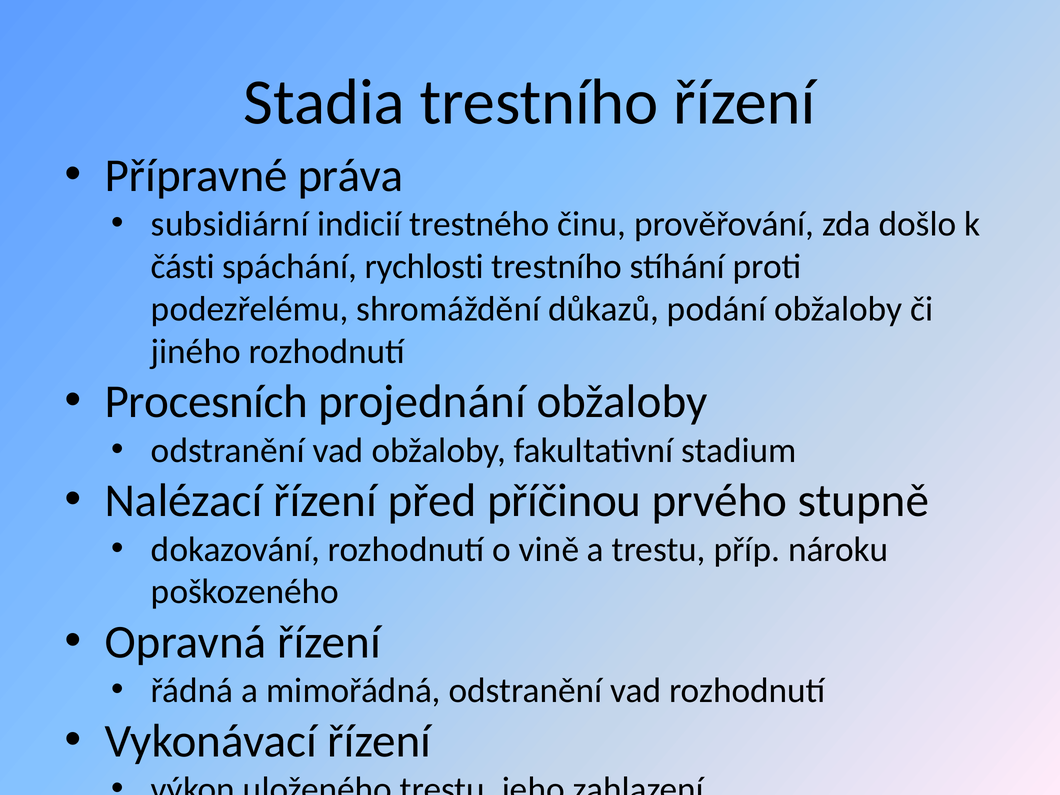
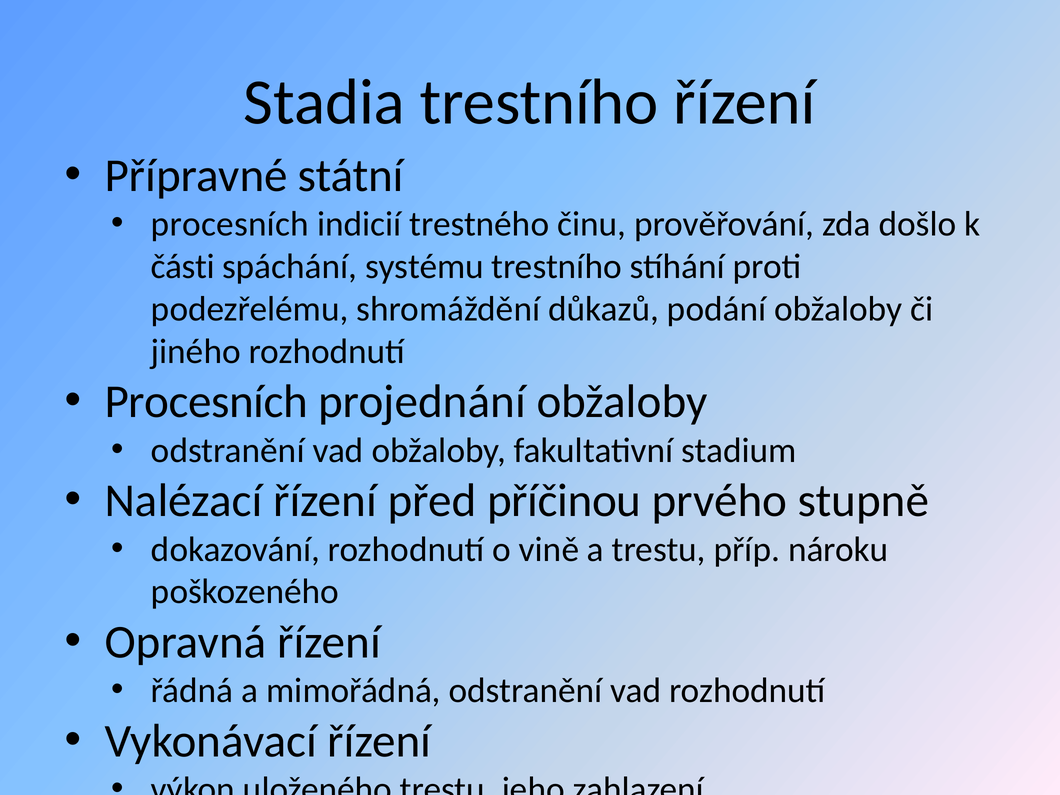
práva: práva -> státní (350, 176)
subsidiární: subsidiární -> procesních (230, 224)
rychlosti: rychlosti -> systému (424, 267)
